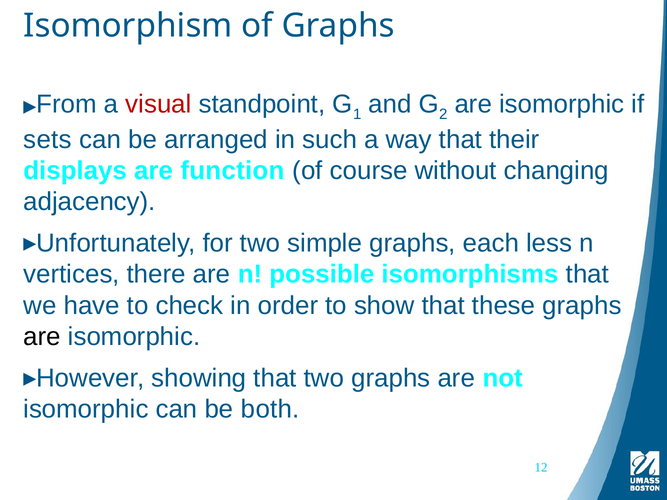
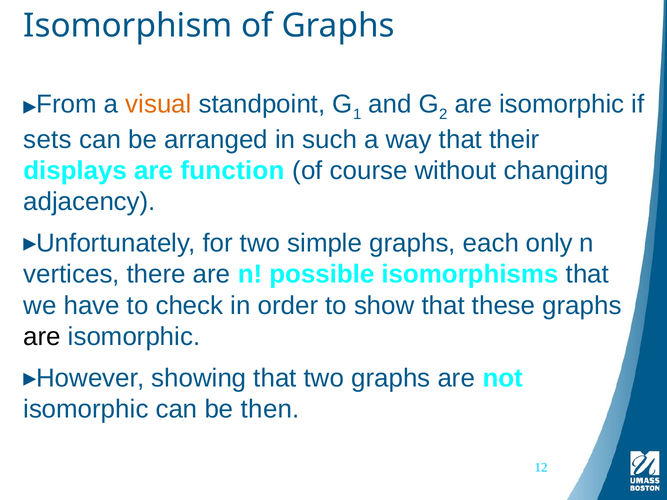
visual colour: red -> orange (158, 104)
less: less -> only (549, 243)
both: both -> then (270, 409)
